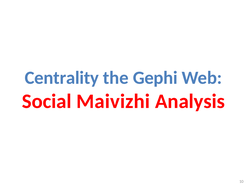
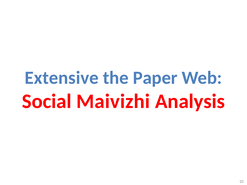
Centrality: Centrality -> Extensive (62, 78)
Gephi: Gephi -> Paper (155, 78)
